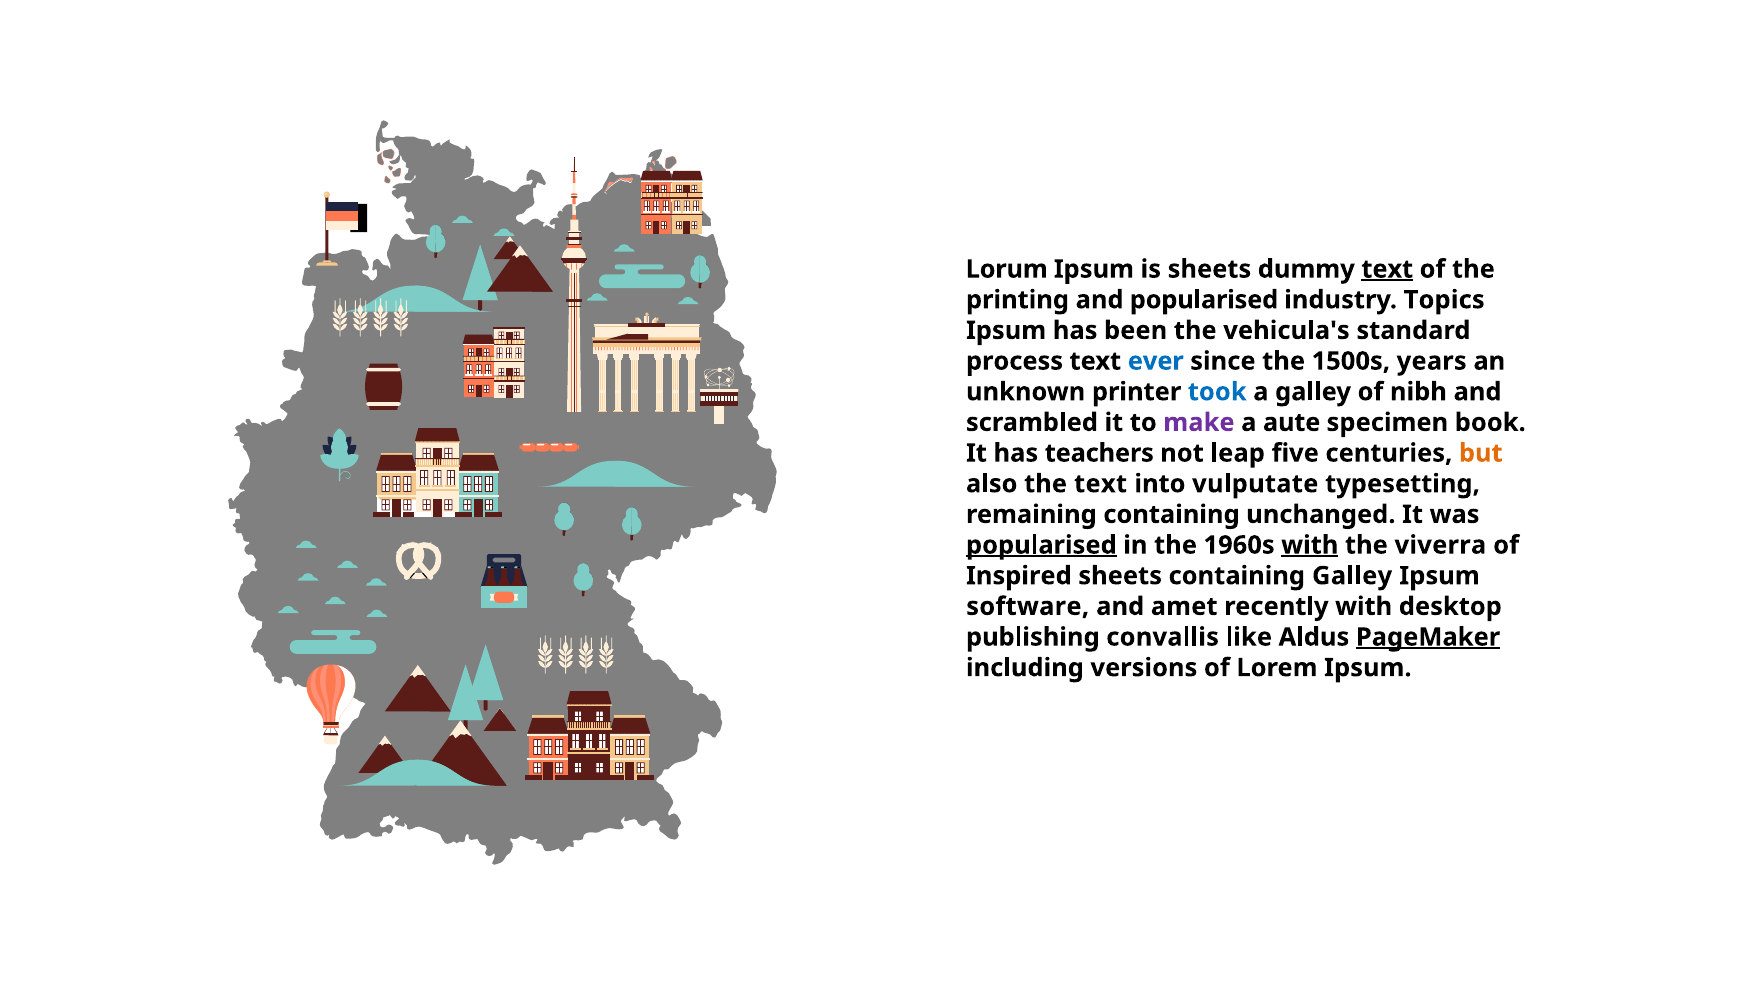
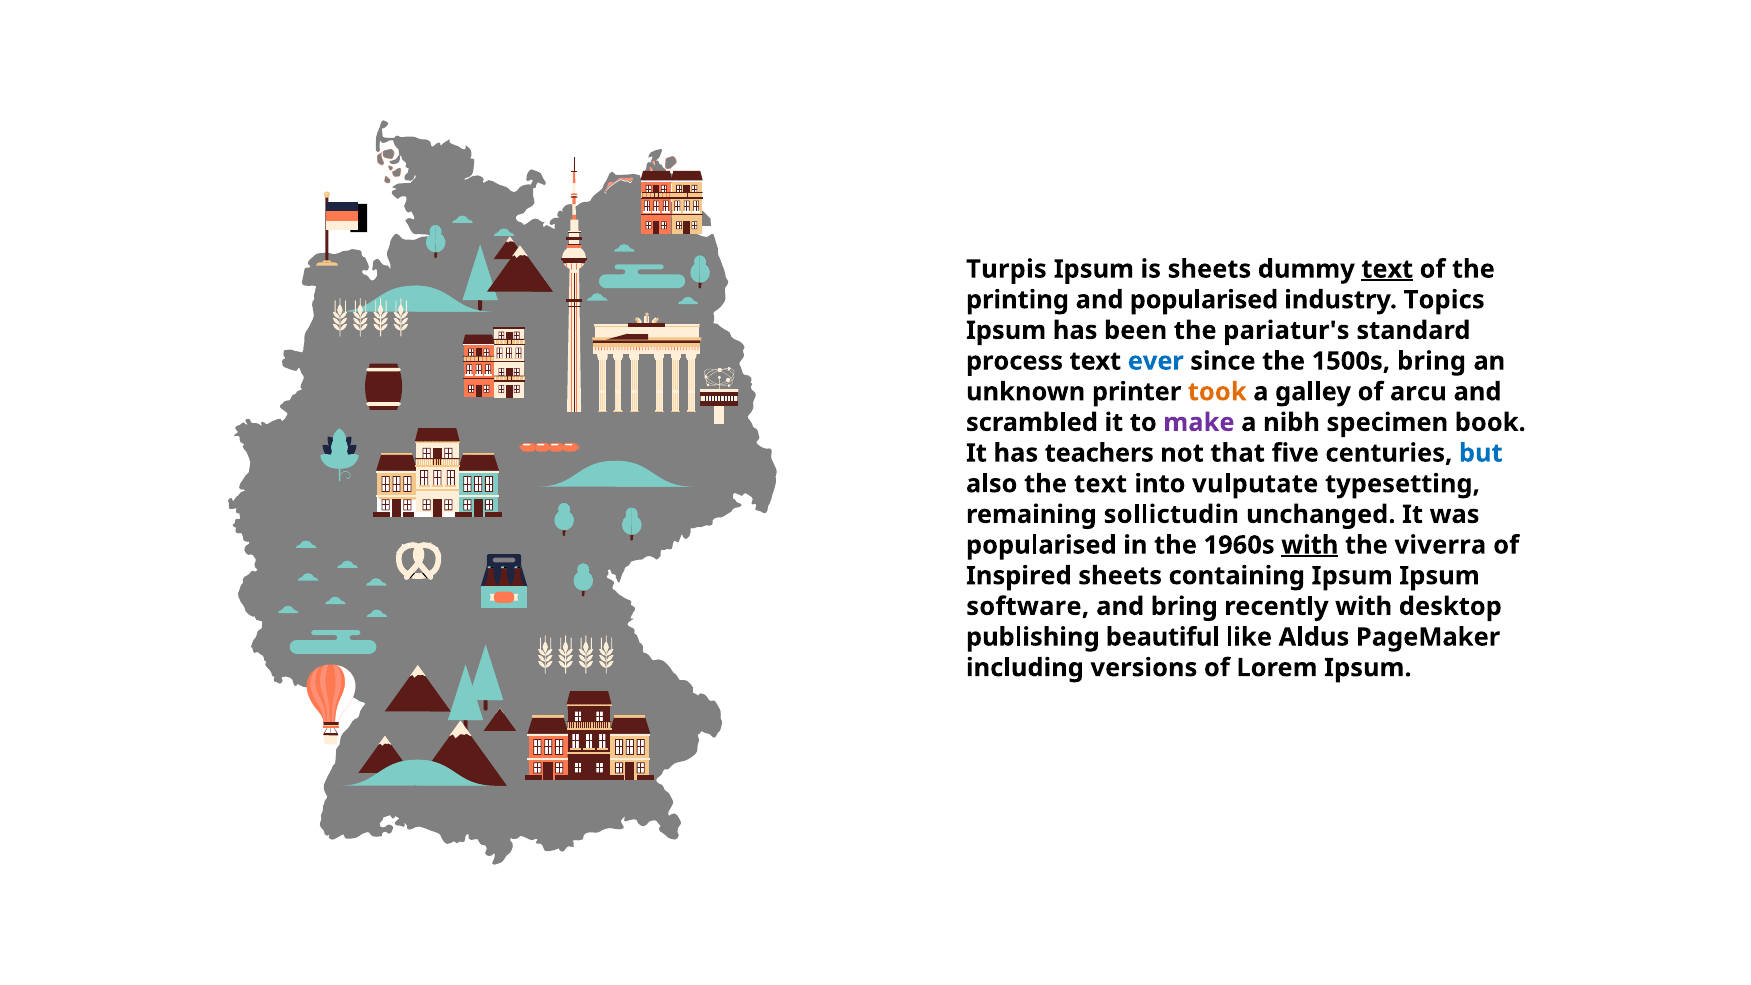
Lorum: Lorum -> Turpis (1006, 269)
vehicula's: vehicula's -> pariatur's (1286, 331)
1500s years: years -> bring (1432, 361)
took colour: blue -> orange (1217, 392)
nibh: nibh -> arcu (1418, 392)
aute: aute -> nibh (1292, 422)
leap: leap -> that (1238, 453)
but colour: orange -> blue (1481, 453)
remaining containing: containing -> sollictudin (1171, 514)
popularised underline: present -> none (1041, 545)
containing Galley: Galley -> Ipsum (1352, 576)
and amet: amet -> bring (1184, 606)
convallis: convallis -> beautiful (1163, 637)
PageMaker underline: present -> none (1428, 637)
